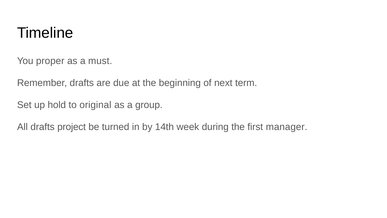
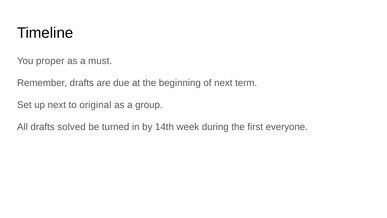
up hold: hold -> next (57, 105)
project: project -> solved (71, 127)
manager: manager -> everyone (287, 127)
